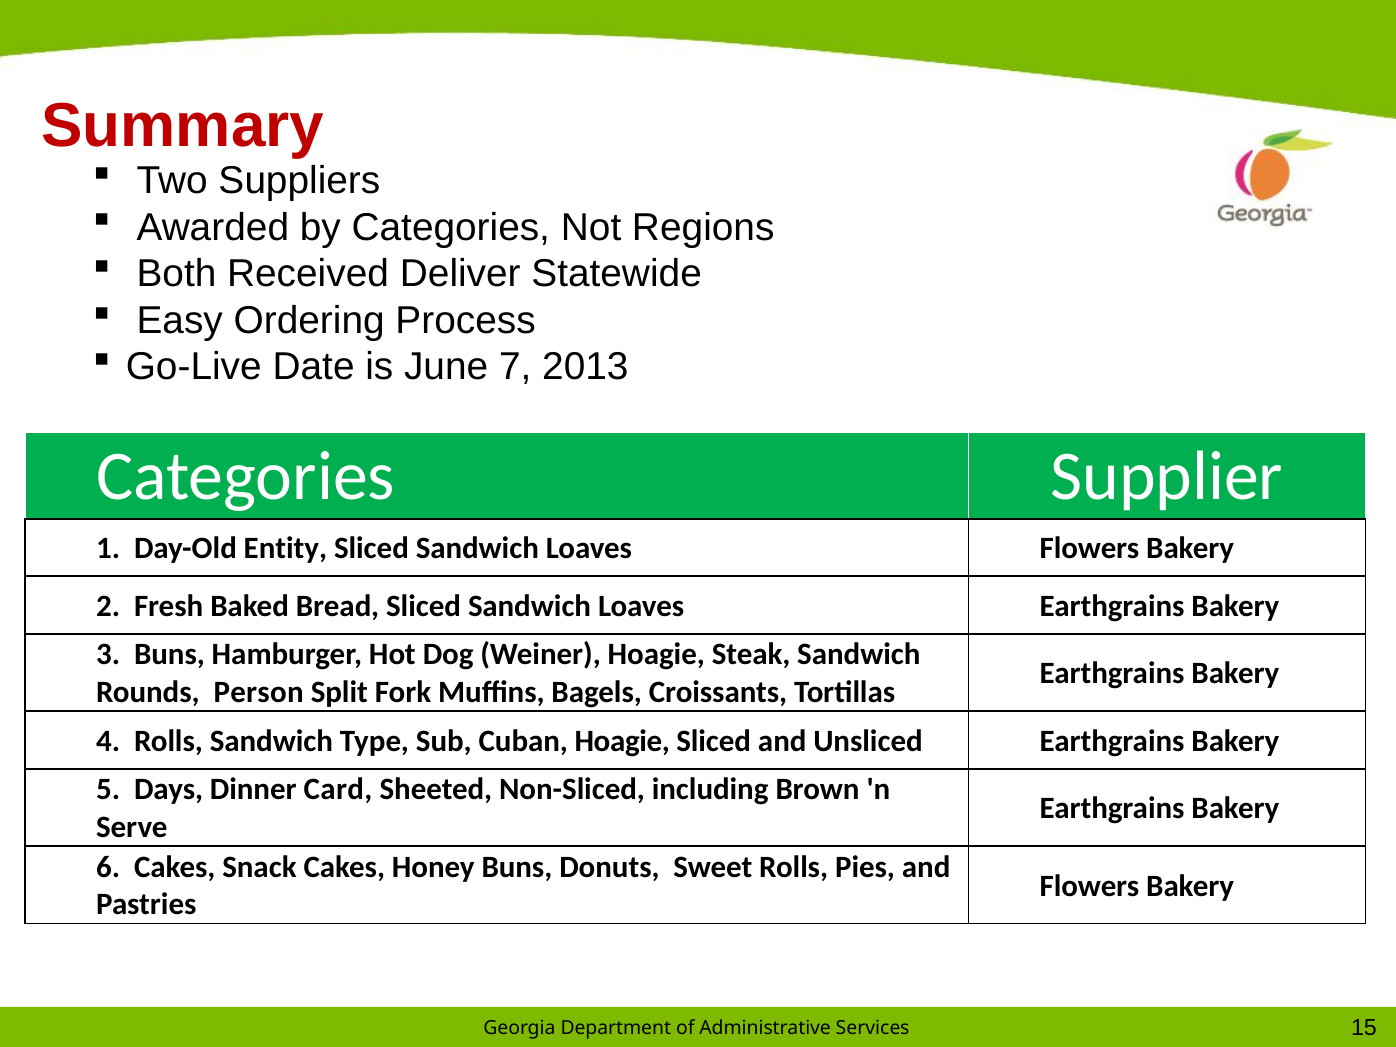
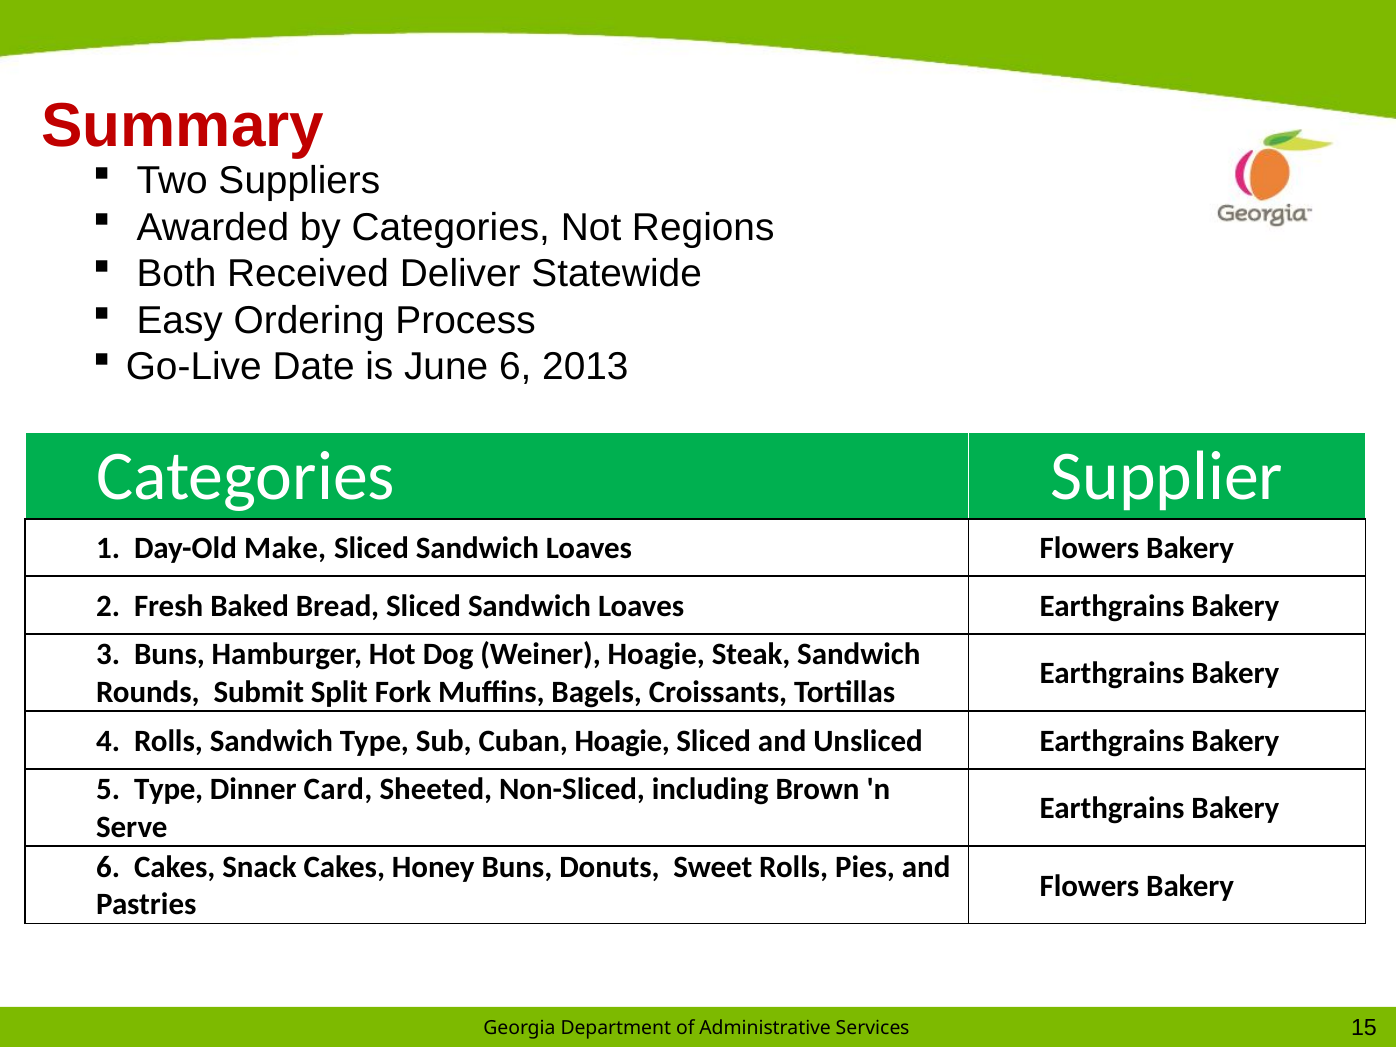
June 7: 7 -> 6 (515, 367)
Entity: Entity -> Make (285, 549)
Person: Person -> Submit (259, 693)
5 Days: Days -> Type (169, 790)
